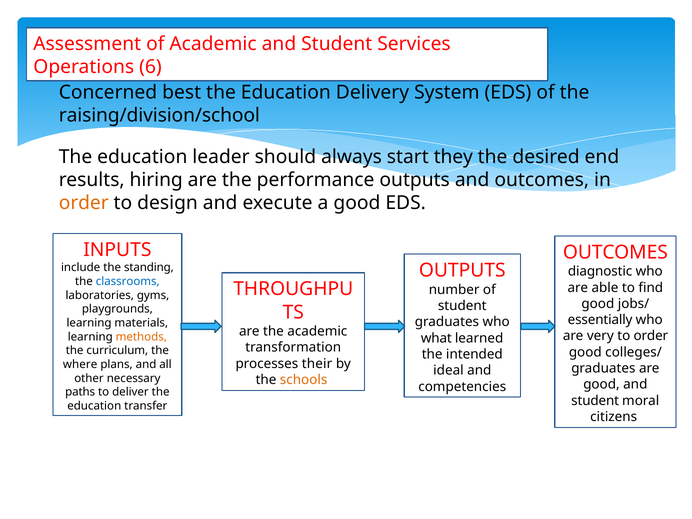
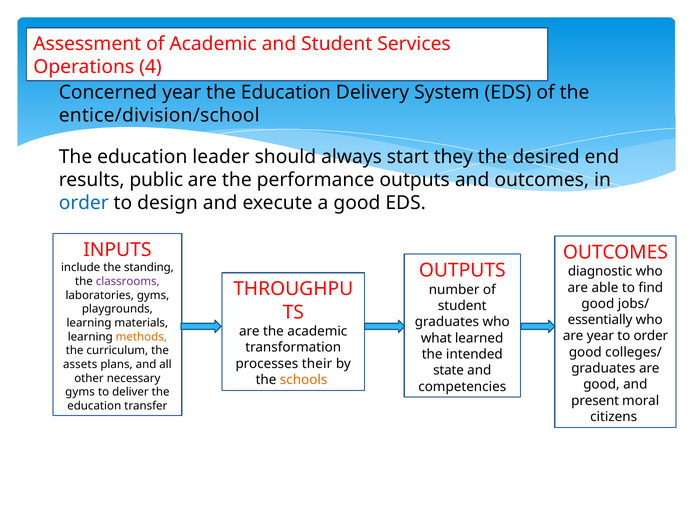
6: 6 -> 4 (150, 67)
Concerned best: best -> year (182, 93)
raising/division/school: raising/division/school -> entice/division/school (159, 116)
hiring: hiring -> public (156, 180)
order colour: orange -> blue (84, 203)
classrooms colour: blue -> purple (128, 281)
are very: very -> year (600, 336)
where: where -> assets (80, 364)
ideal: ideal -> state (449, 370)
paths: paths -> gyms (80, 392)
student: student -> present (595, 401)
